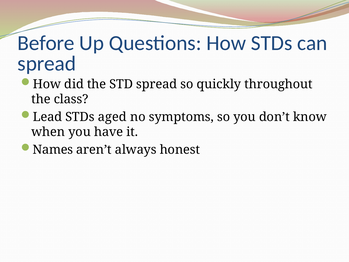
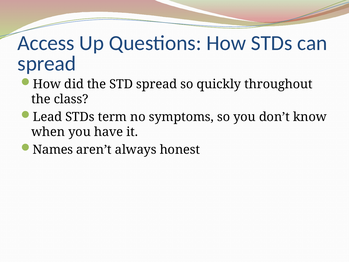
Before: Before -> Access (46, 43)
aged: aged -> term (112, 117)
